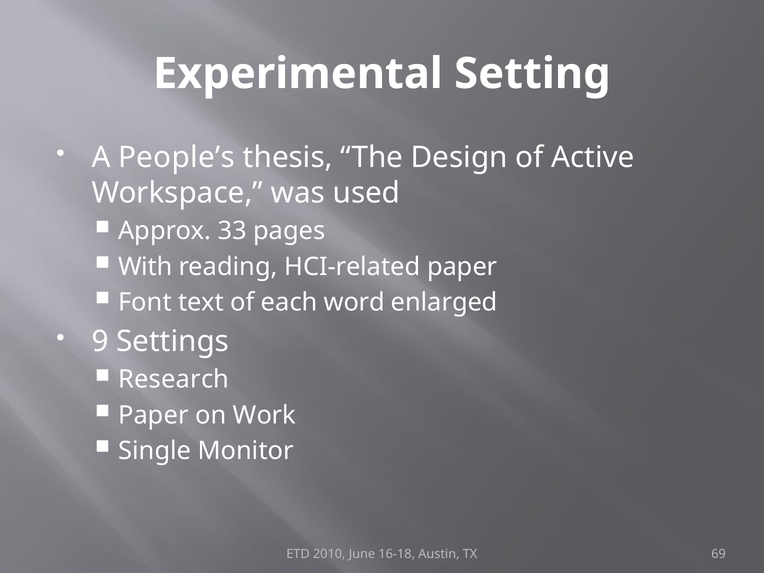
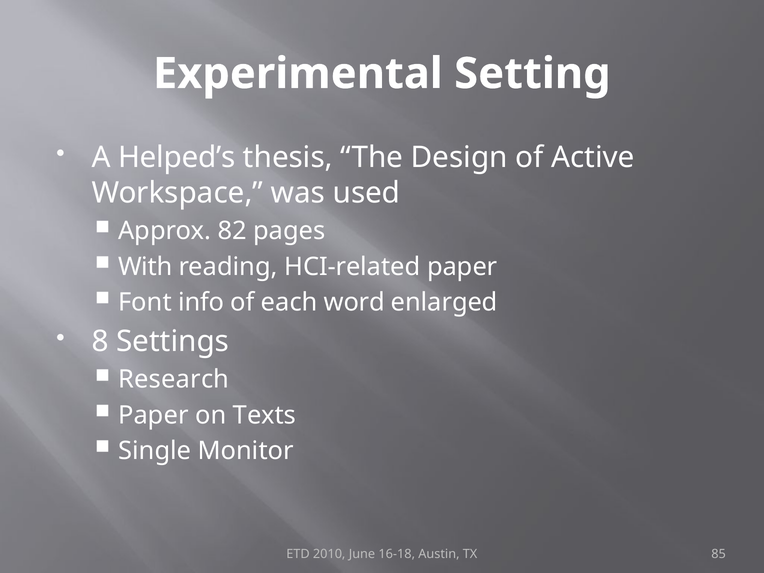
People’s: People’s -> Helped’s (177, 157)
33: 33 -> 82 (232, 231)
text: text -> info (201, 302)
9: 9 -> 8 (100, 342)
Work: Work -> Texts (264, 415)
69: 69 -> 85 (719, 554)
